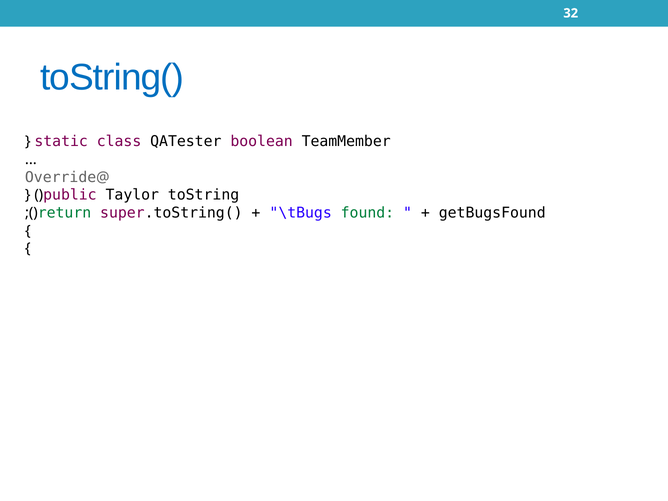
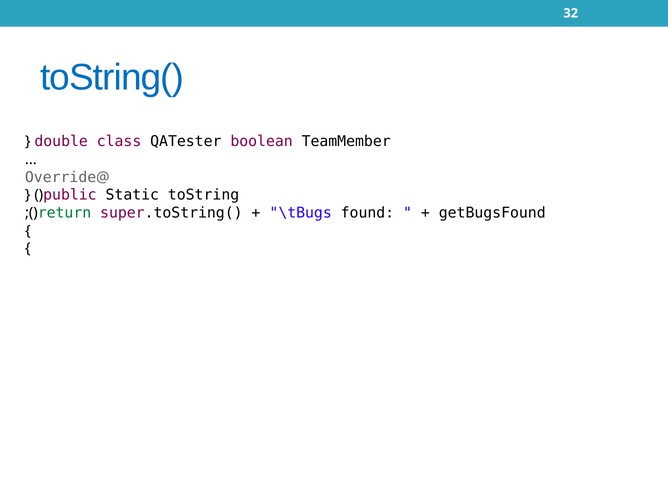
static: static -> double (61, 142)
Taylor: Taylor -> Static (132, 195)
found colour: green -> black (367, 213)
